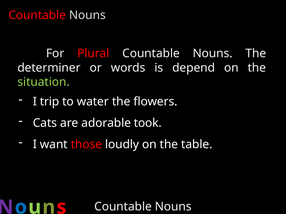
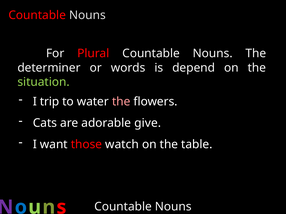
the colour: white -> pink (121, 102)
took: took -> give (148, 123)
loudly: loudly -> watch (122, 145)
